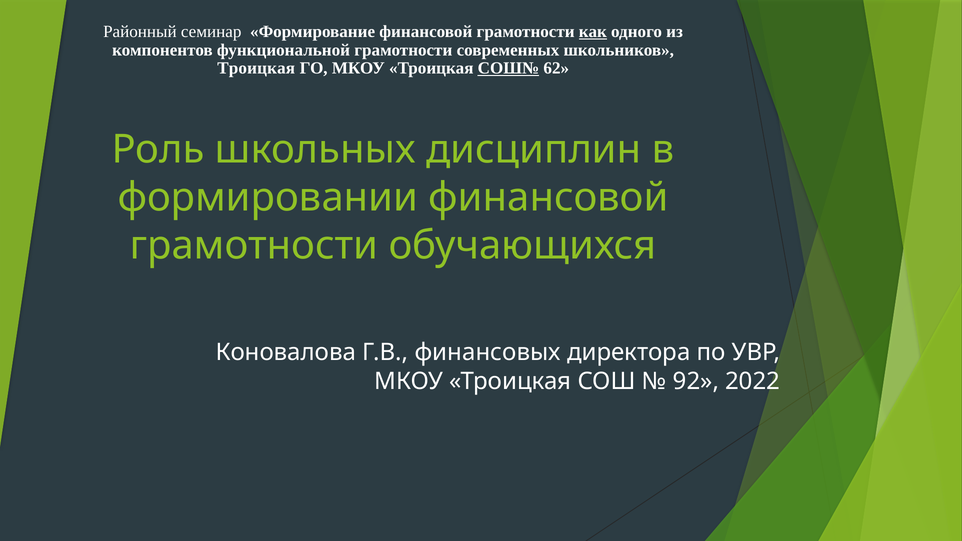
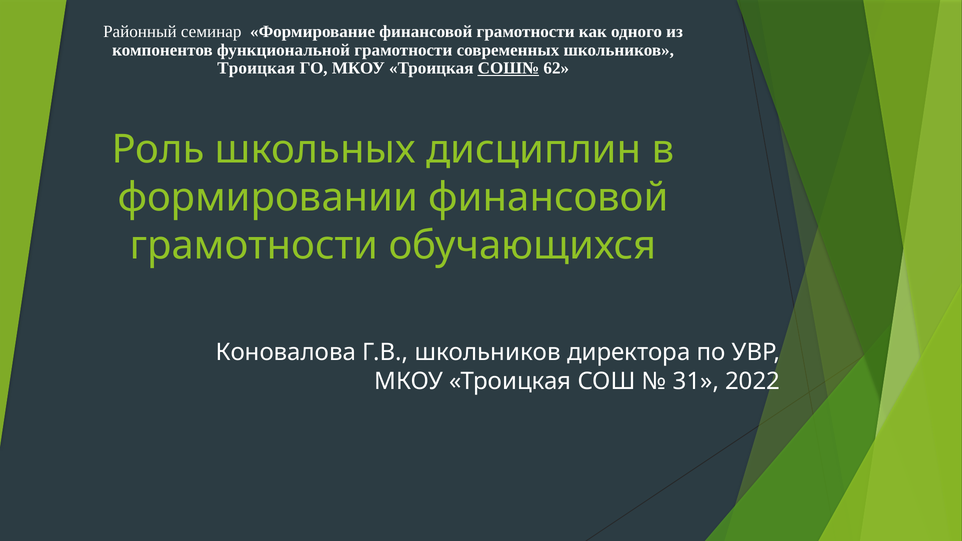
как underline: present -> none (593, 32)
Г.В финансовых: финансовых -> школьников (488, 352)
92: 92 -> 31 (696, 381)
